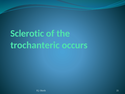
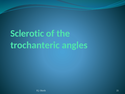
occurs: occurs -> angles (75, 45)
